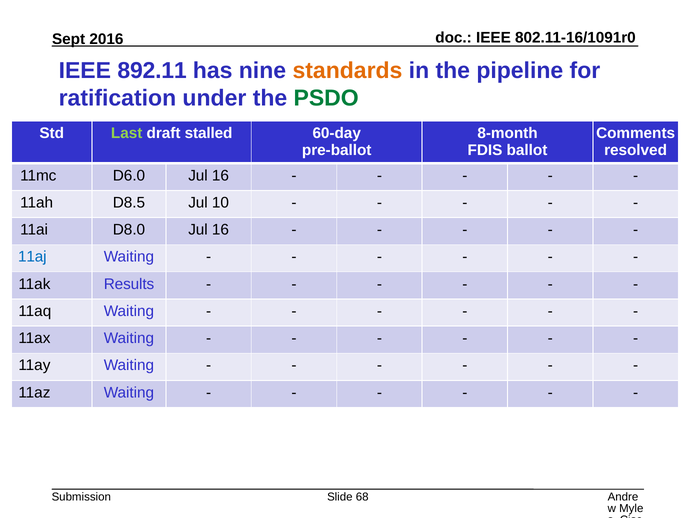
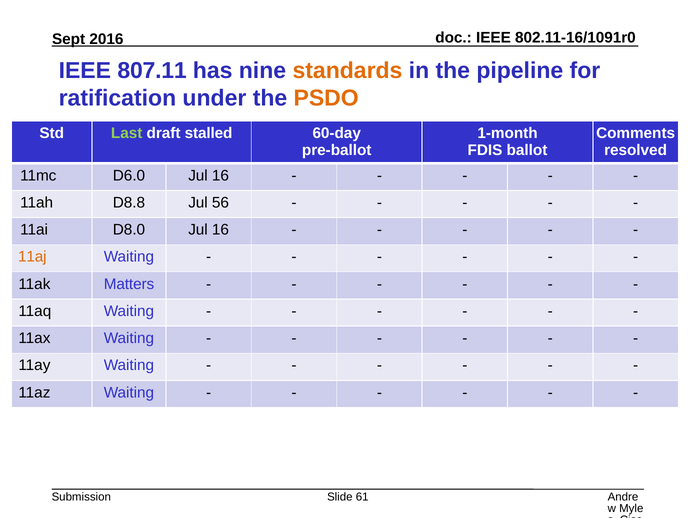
892.11: 892.11 -> 807.11 (152, 71)
PSDO colour: green -> orange (326, 98)
8-month: 8-month -> 1-month (508, 133)
D8.5: D8.5 -> D8.8 (129, 202)
10: 10 -> 56 (220, 202)
11aj colour: blue -> orange (32, 257)
Results: Results -> Matters (129, 284)
68: 68 -> 61 (362, 496)
